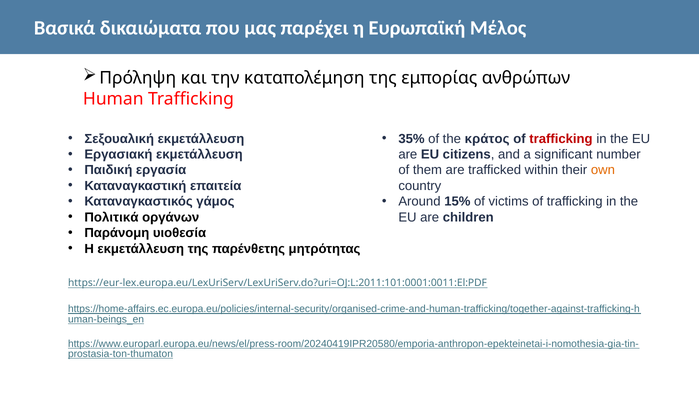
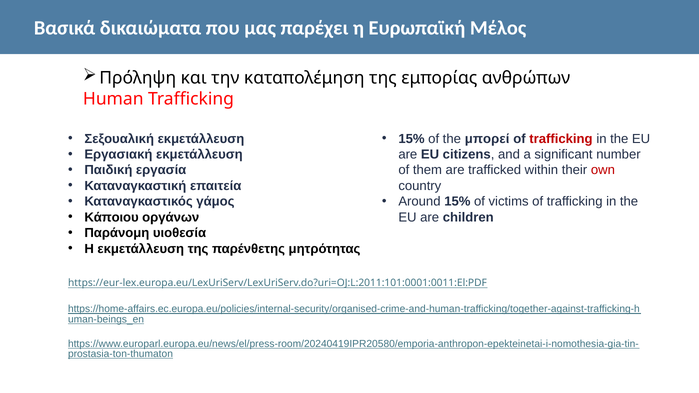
35%: 35% -> 15% (411, 139)
κράτος: κράτος -> μπορεί (487, 139)
own colour: orange -> red (603, 170)
Πολιτικά: Πολιτικά -> Κάποιου (112, 217)
